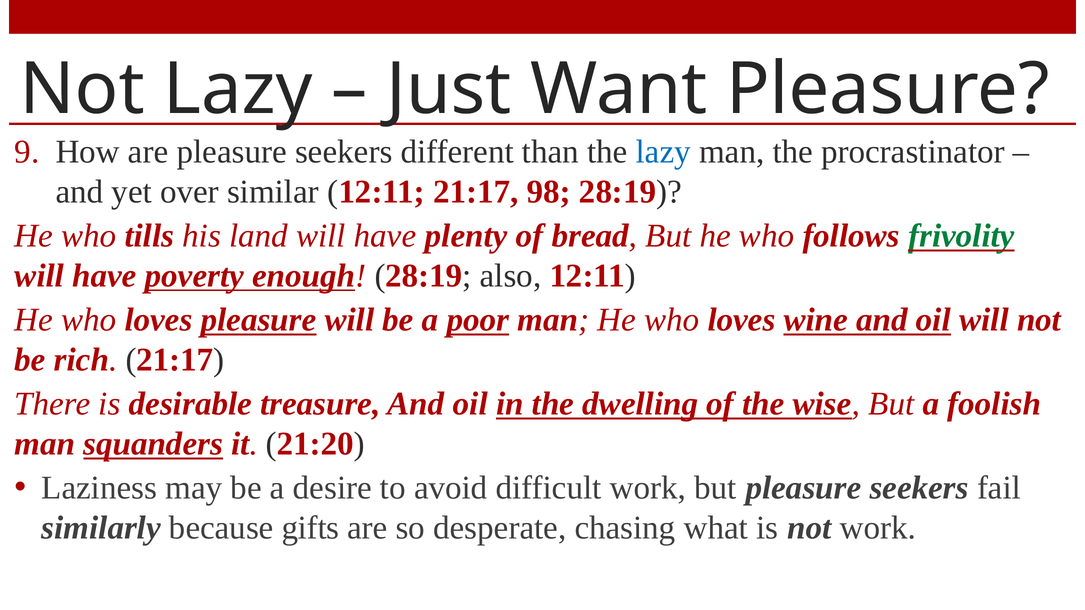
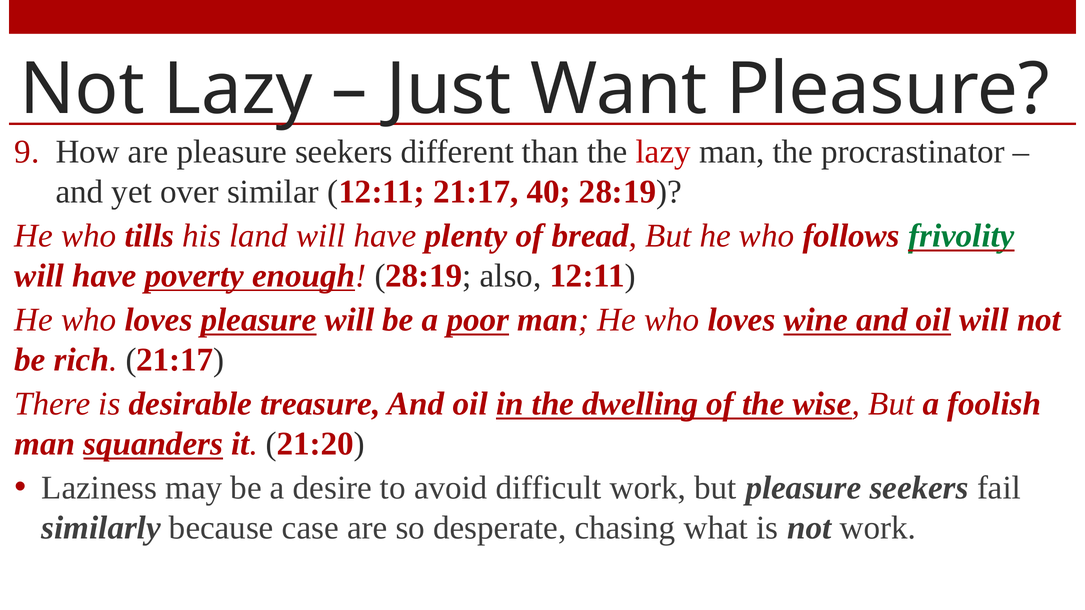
lazy colour: blue -> red (663, 152)
98: 98 -> 40 (549, 192)
gifts: gifts -> case (310, 528)
